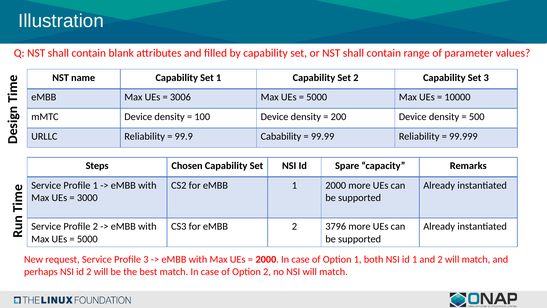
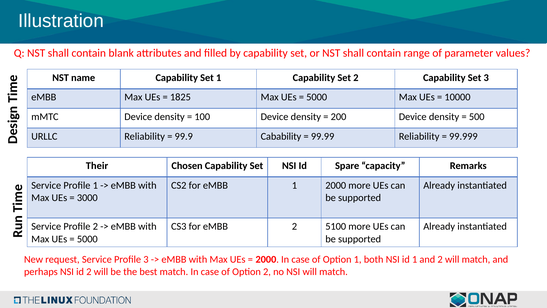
3006: 3006 -> 1825 (180, 97)
Steps: Steps -> Their (97, 166)
3796: 3796 -> 5100 (336, 226)
